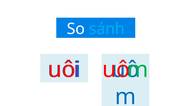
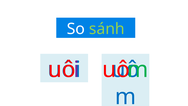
sánh colour: light blue -> light green (107, 29)
